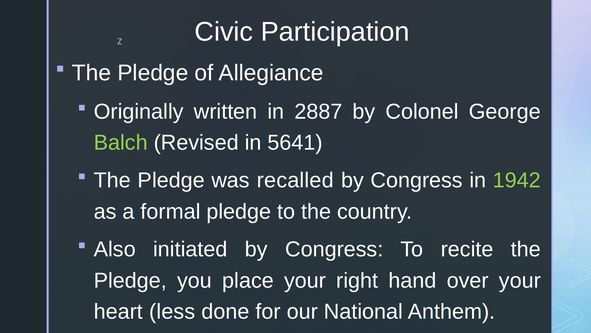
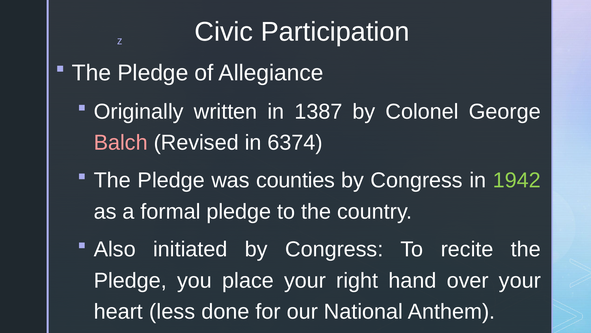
2887: 2887 -> 1387 (318, 111)
Balch colour: light green -> pink (121, 142)
5641: 5641 -> 6374 (295, 142)
recalled: recalled -> counties (296, 180)
